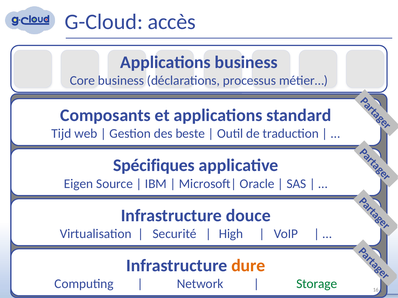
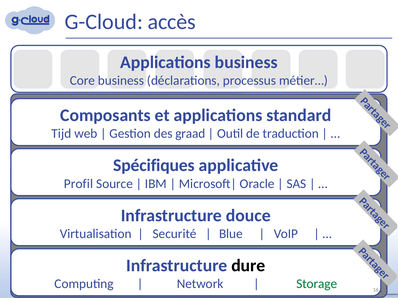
beste: beste -> graad (190, 134)
Eigen: Eigen -> Profil (78, 184)
High: High -> Blue (231, 234)
dure colour: orange -> black (248, 266)
